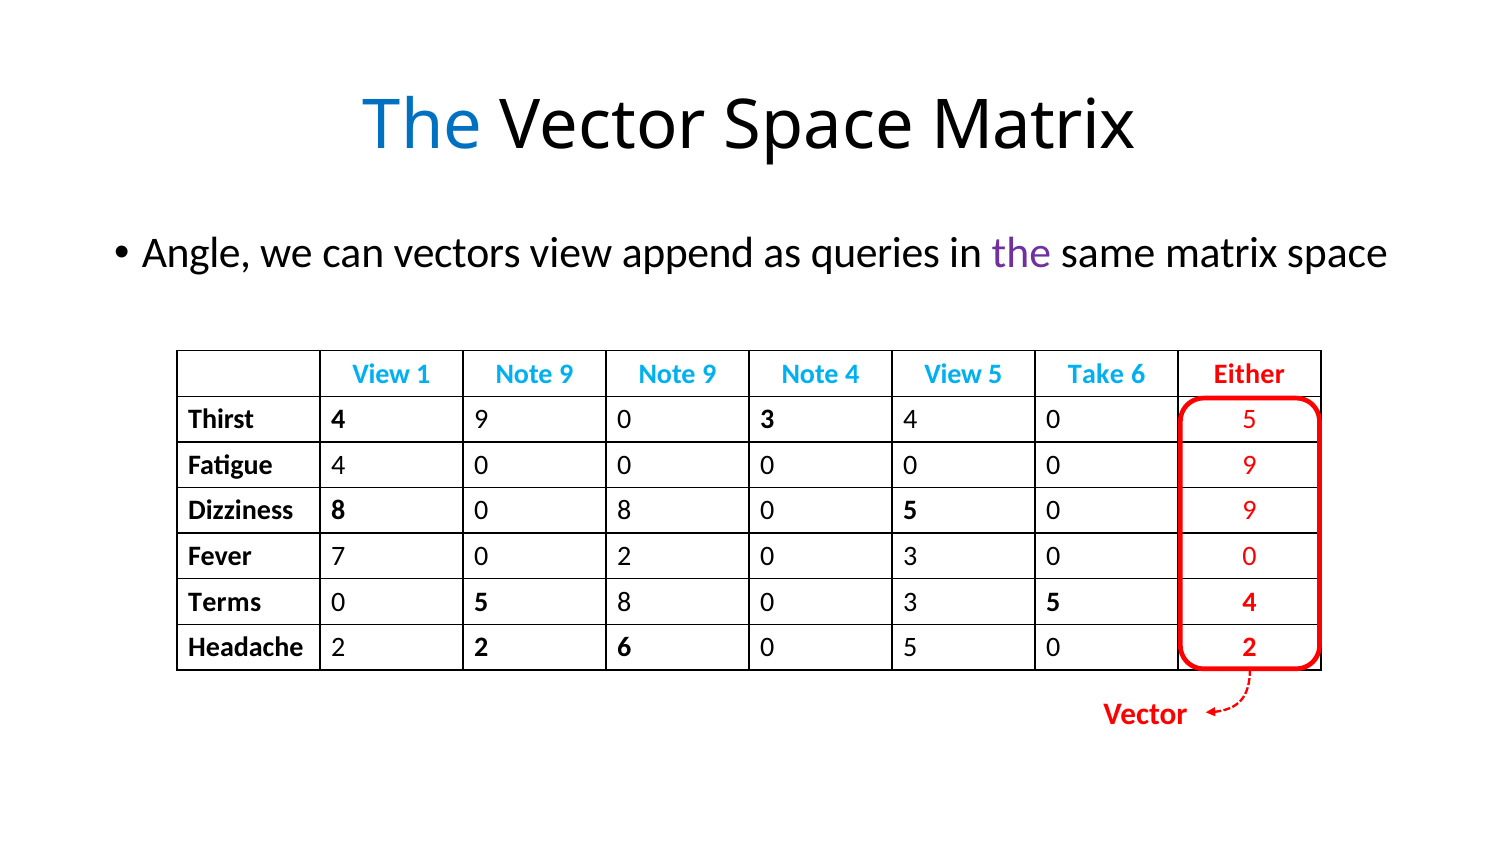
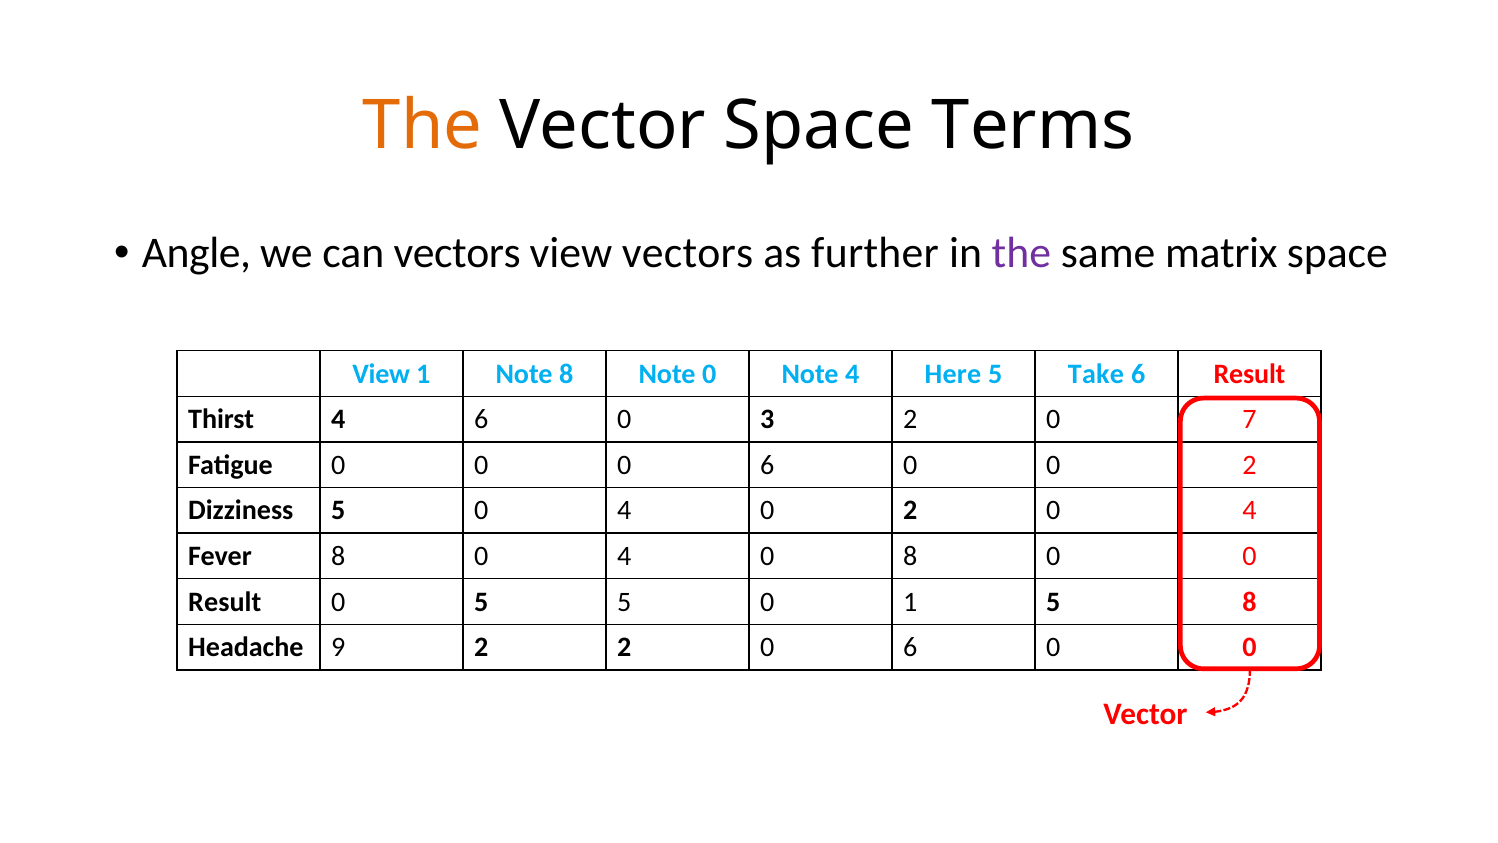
The colour: blue -> orange (422, 126)
Space Matrix: Matrix -> Terms (1033, 126)
view append: append -> vectors (688, 253)
queries: queries -> further (875, 253)
1 Note 9: 9 -> 8 (566, 374)
9: 9 -> 0 (709, 374)
4 View: View -> Here (953, 374)
6 Either: Either -> Result (1250, 374)
4 9: 9 -> 6 (481, 419)
3 4: 4 -> 2 (910, 419)
5: 5 -> 7 (1249, 419)
Fatigue 4: 4 -> 0 (338, 465)
0: 0 -> 6 (767, 465)
0 0 9: 9 -> 2 (1249, 465)
Dizziness 8: 8 -> 5 (338, 510)
8: 8 -> 4 (624, 510)
5: 5 -> 2 (910, 510)
9: 9 -> 4 (1249, 510)
Fever 7: 7 -> 8 (338, 556)
2: 2 -> 4 (624, 556)
3: 3 -> 8 (910, 556)
Terms: Terms -> Result (225, 602)
5 8: 8 -> 5 (624, 602)
3: 3 -> 1 (910, 602)
5 4: 4 -> 8 (1249, 602)
Headache 2: 2 -> 9 (338, 647)
2 6: 6 -> 2 (624, 647)
5: 5 -> 6 (910, 647)
2: 2 -> 0 (1249, 647)
